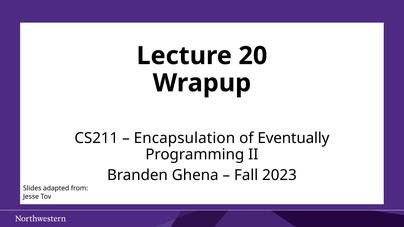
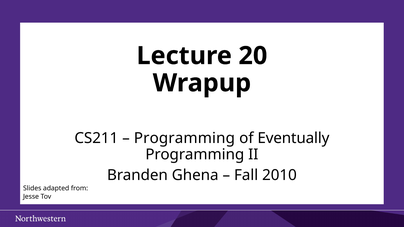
Encapsulation: Encapsulation -> Programming (184, 138)
2023: 2023 -> 2010 (279, 175)
